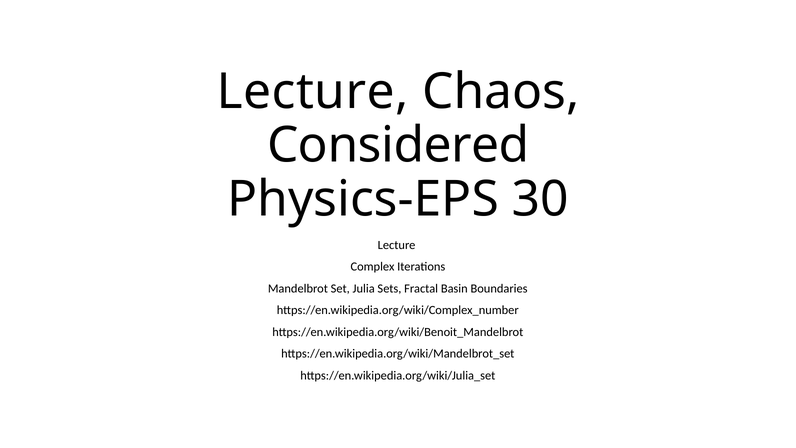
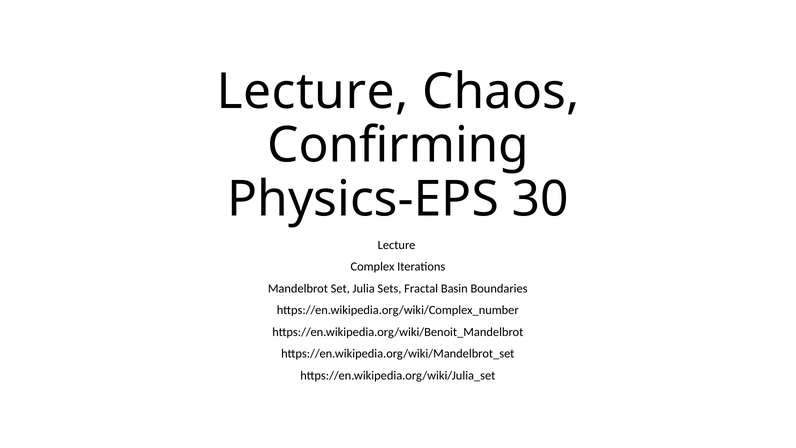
Considered: Considered -> Confirming (398, 145)
